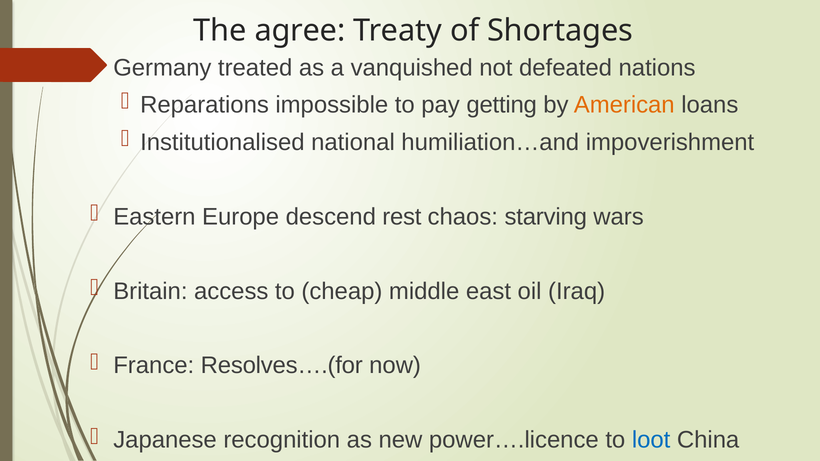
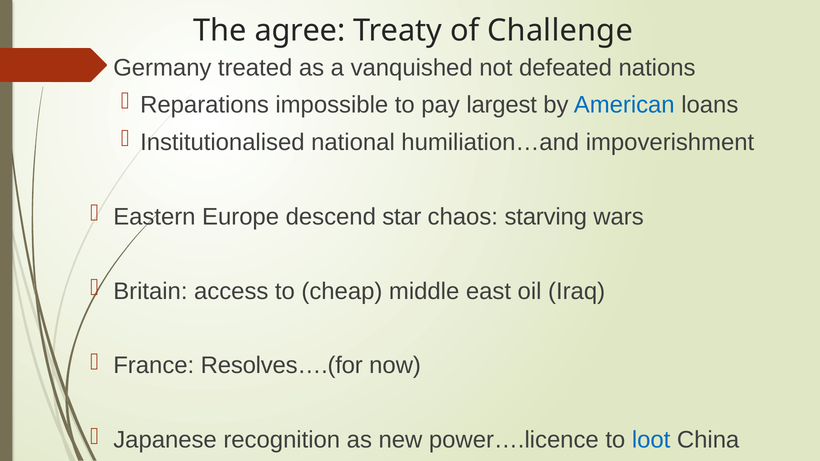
Shortages: Shortages -> Challenge (560, 31)
getting: getting -> largest (502, 105)
American colour: orange -> blue (624, 105)
rest: rest -> star (402, 217)
